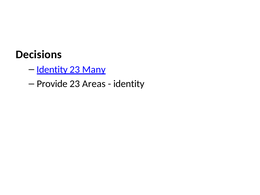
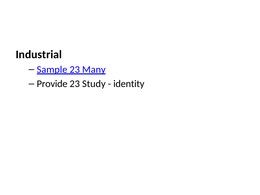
Decisions: Decisions -> Industrial (39, 55)
Identity: Identity -> Sample (52, 69)
Areas: Areas -> Study (94, 84)
